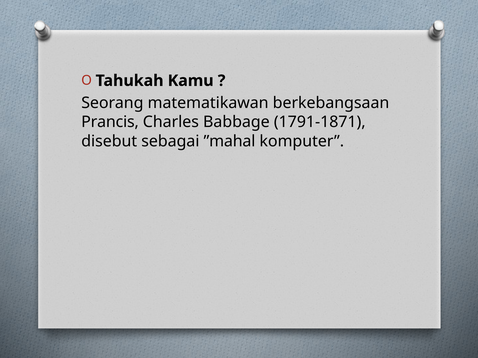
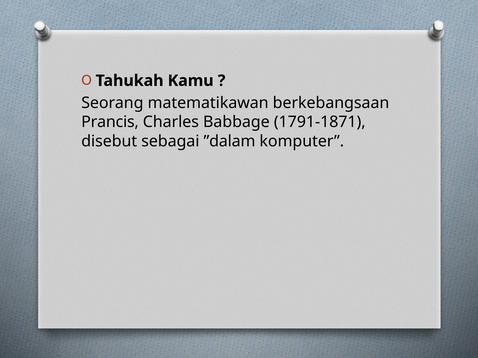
”mahal: ”mahal -> ”dalam (230, 141)
